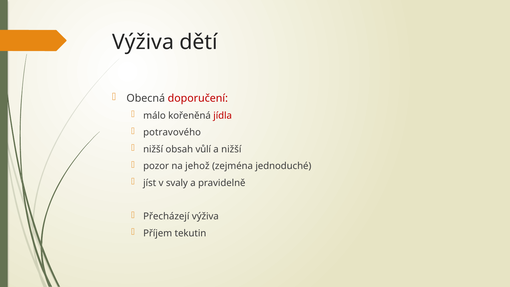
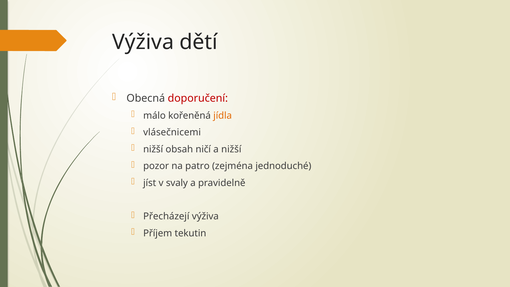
jídla colour: red -> orange (223, 116)
potravového: potravového -> vlásečnicemi (172, 132)
vůlí: vůlí -> ničí (203, 149)
jehož: jehož -> patro (197, 166)
